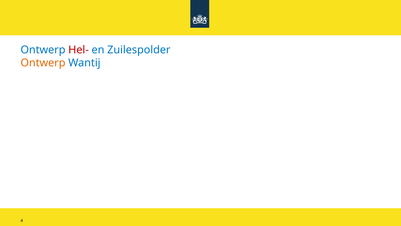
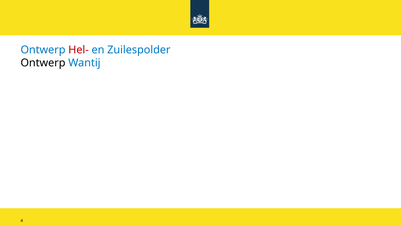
Ontwerp colour: orange -> black (43, 63)
